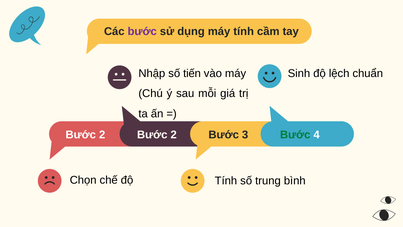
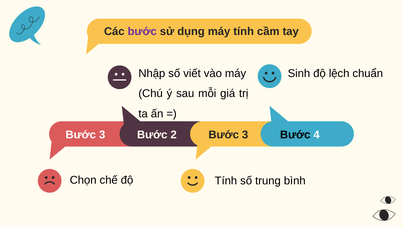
tiến: tiến -> viết (192, 73)
2: 2 -> 3 (102, 135)
Bước colour: green -> black (295, 135)
